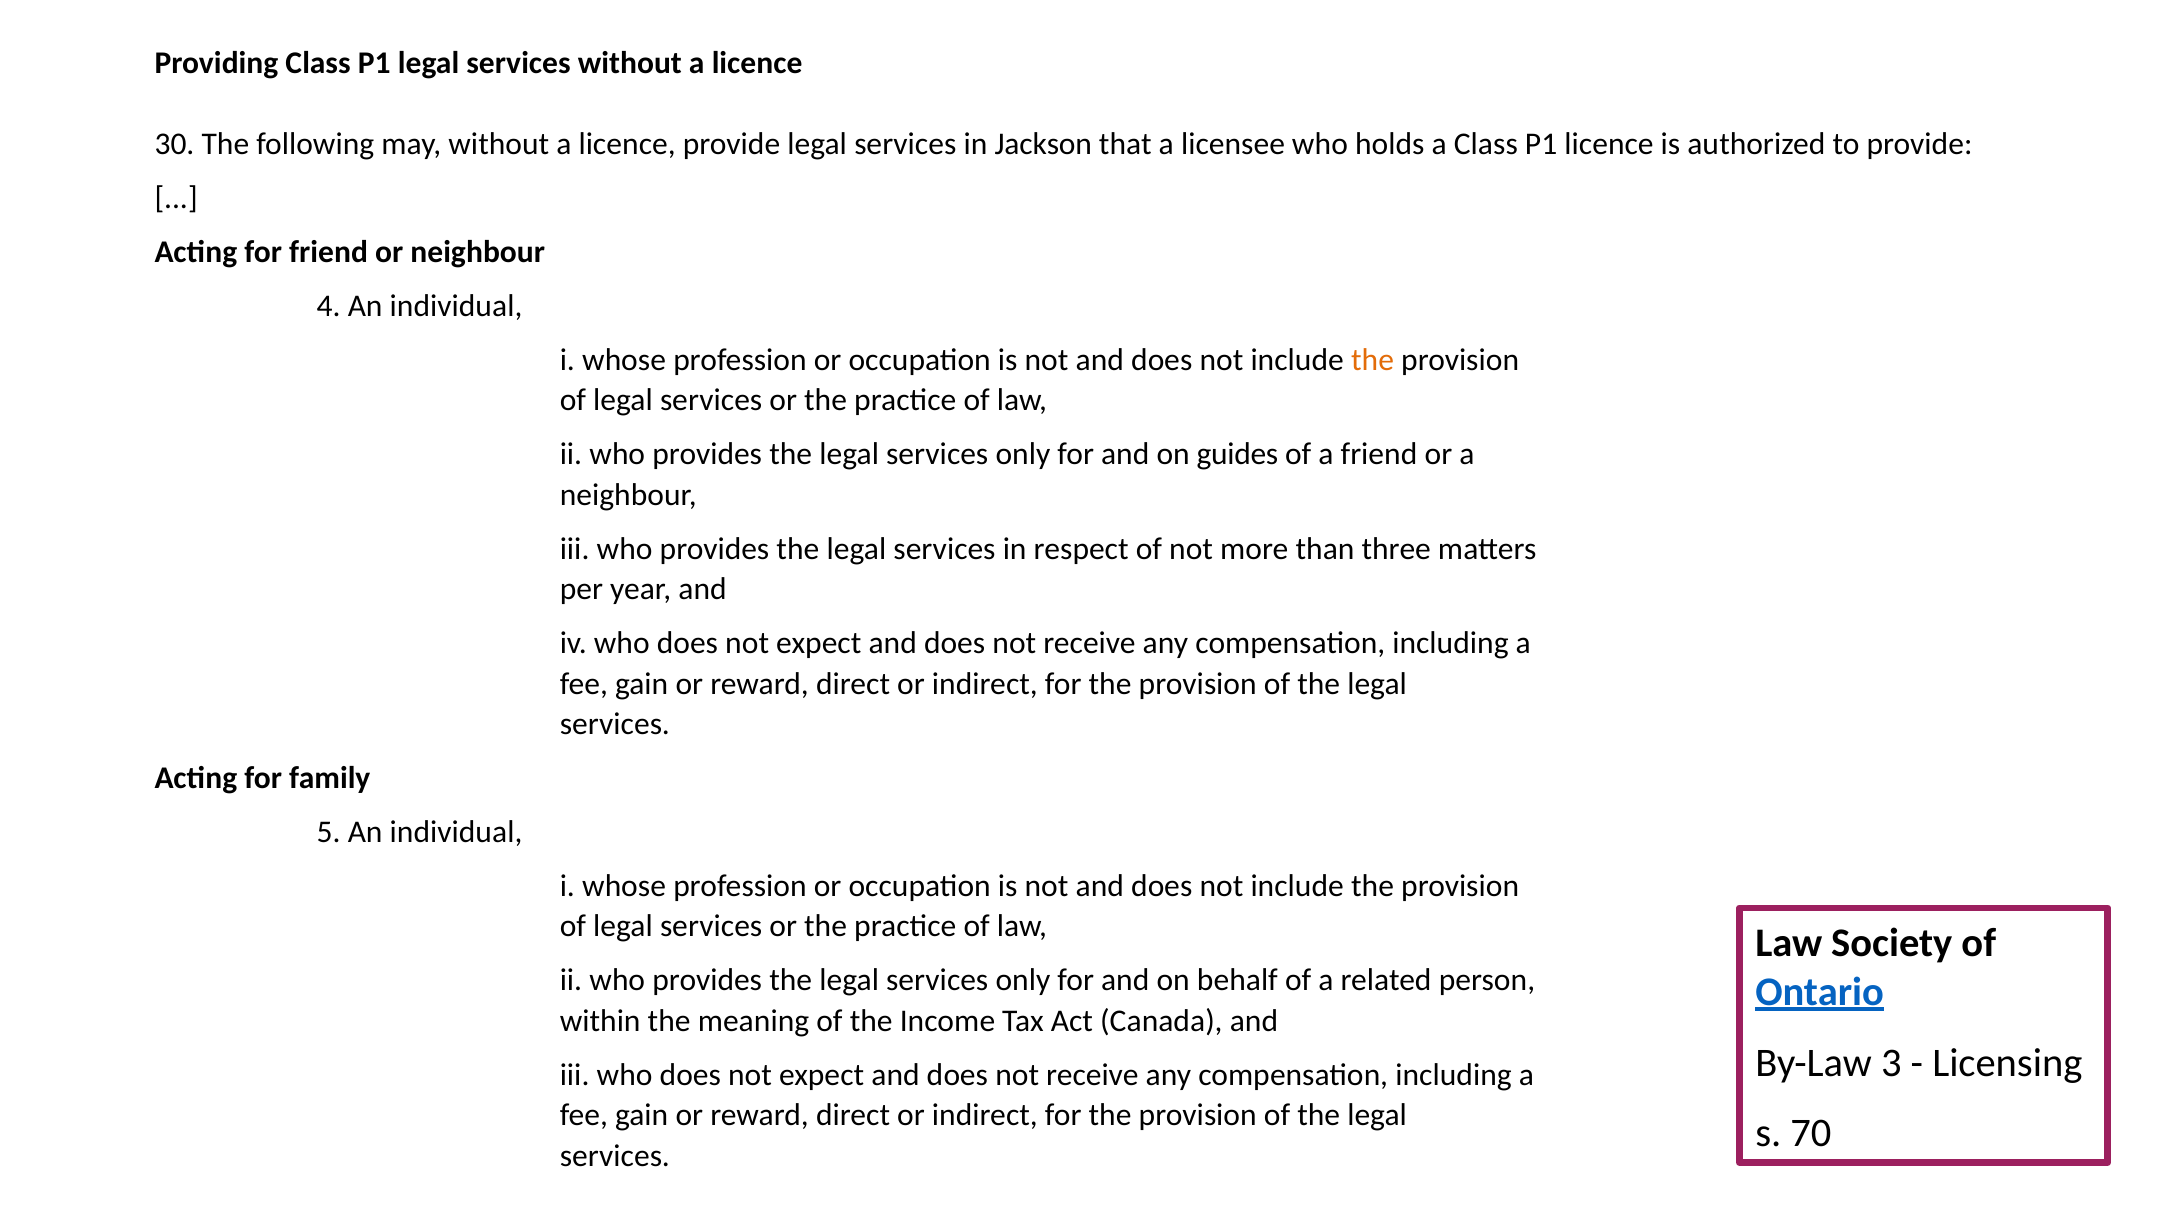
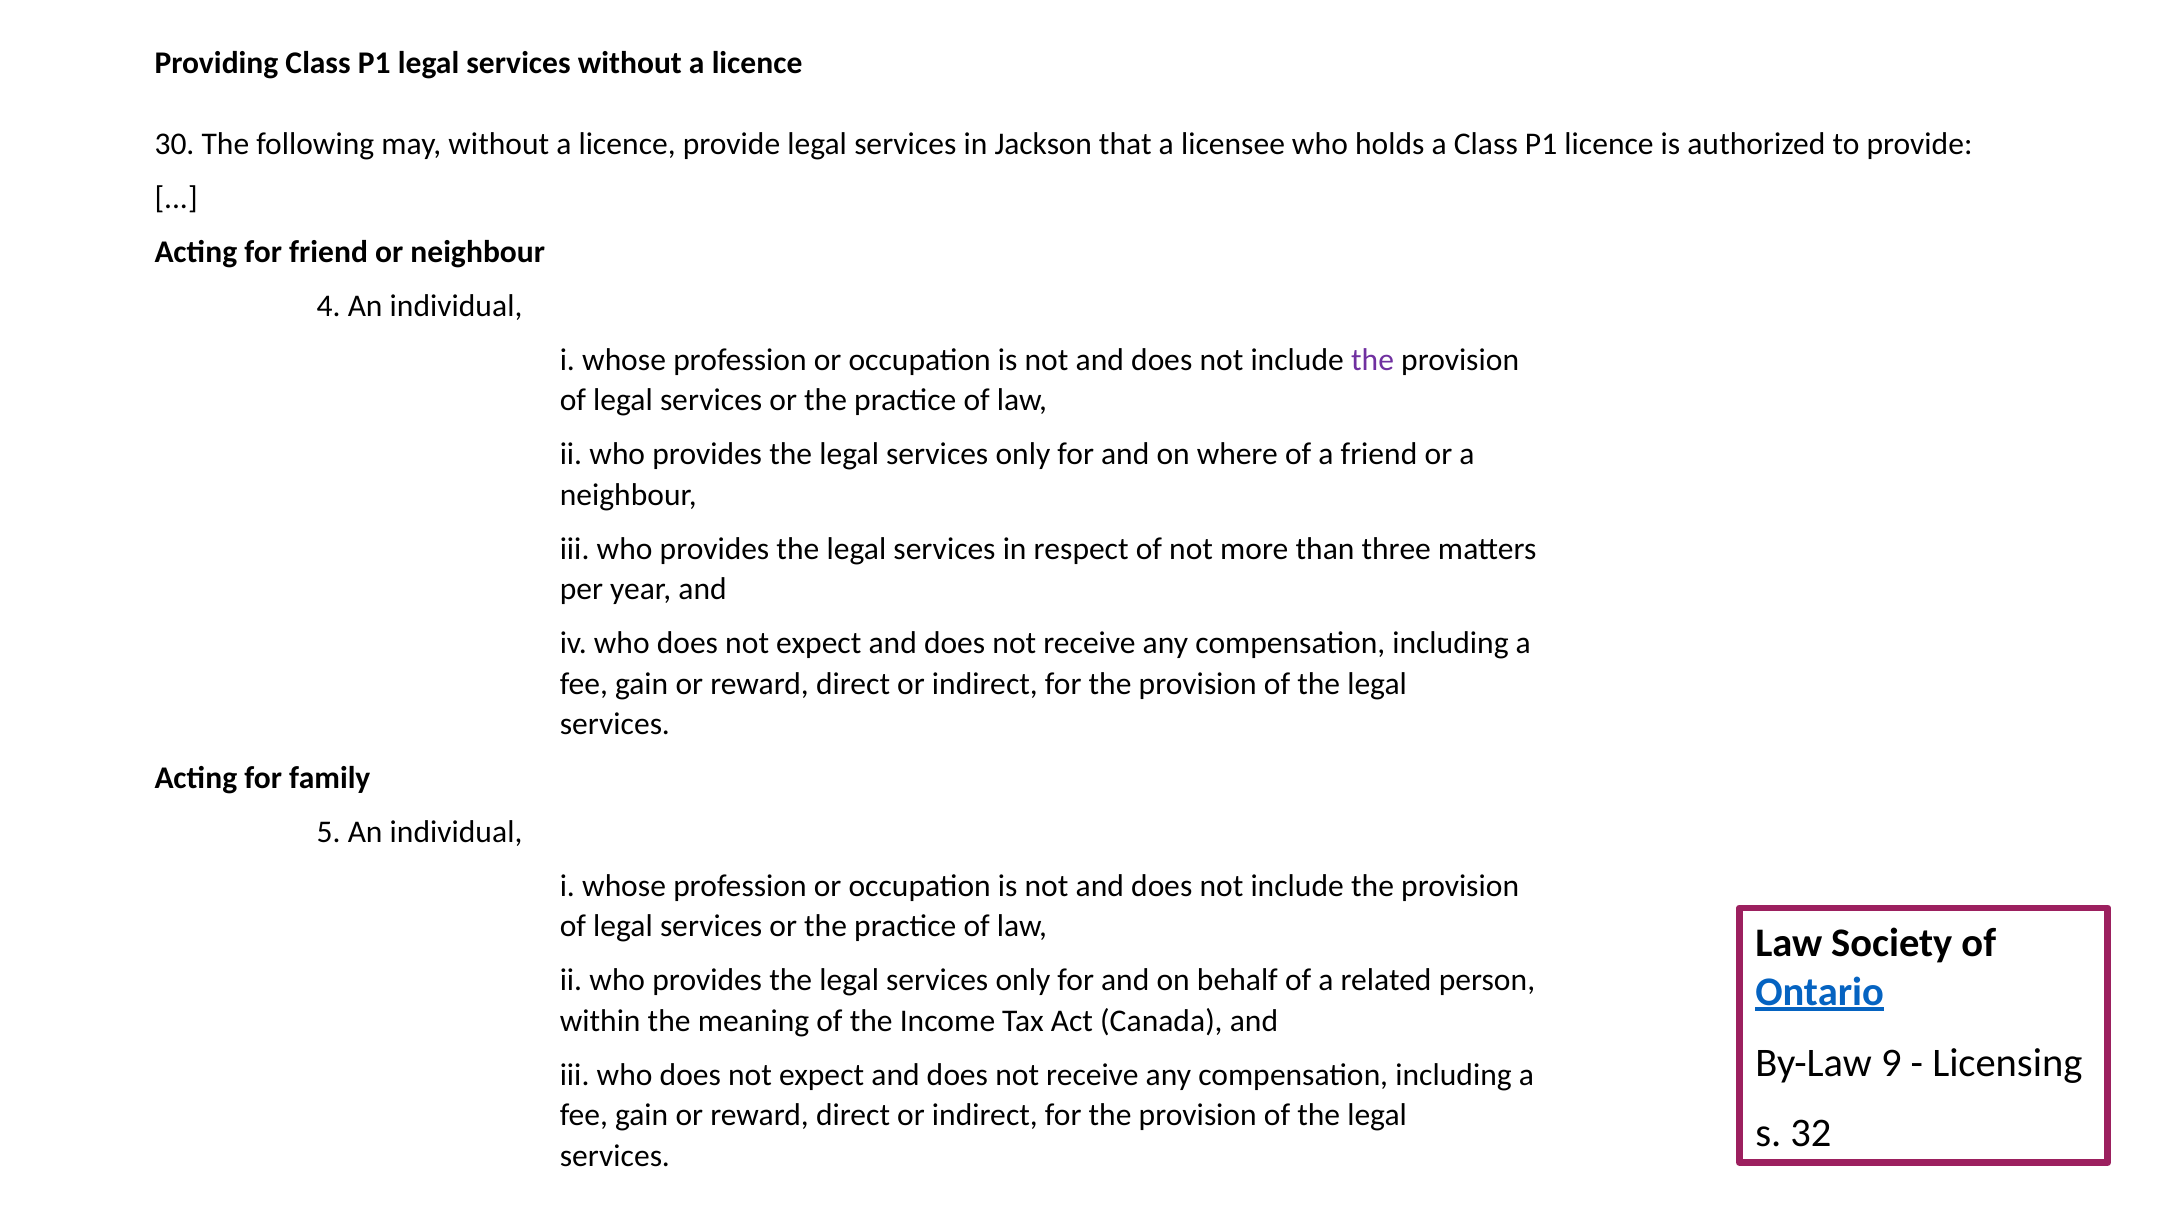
the colour: orange -> purple (1373, 360)
guides: guides -> where (1237, 454)
3: 3 -> 9 (1891, 1063)
70: 70 -> 32 (1811, 1133)
